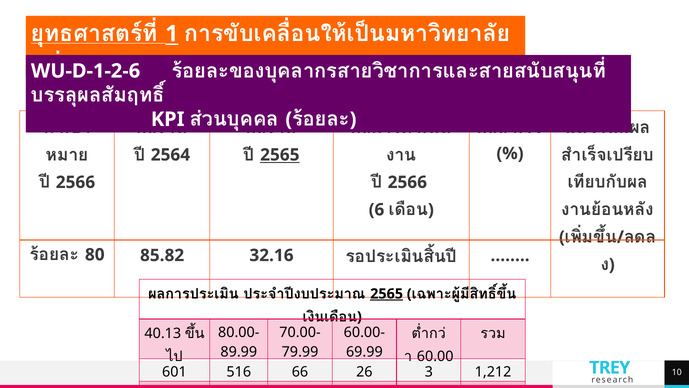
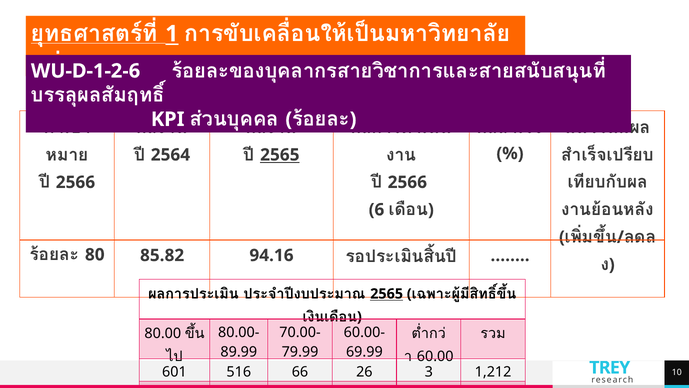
32.16: 32.16 -> 94.16 (271, 255)
2565 underline: present -> none (387, 293)
40.13: 40.13 -> 80.00 (163, 333)
